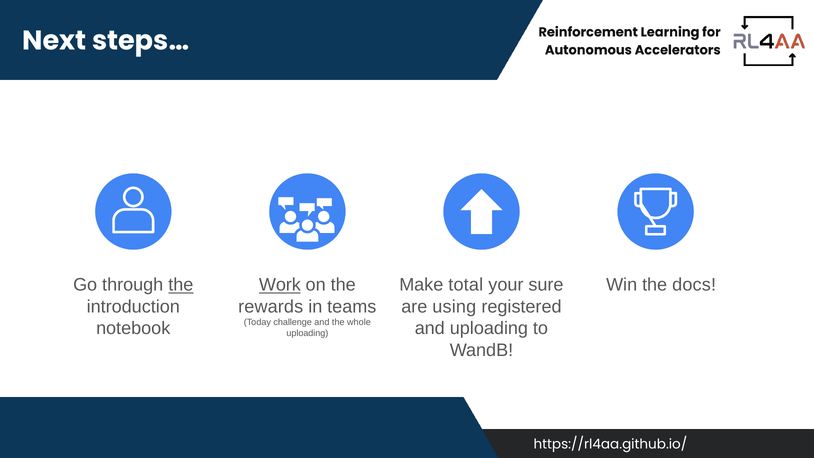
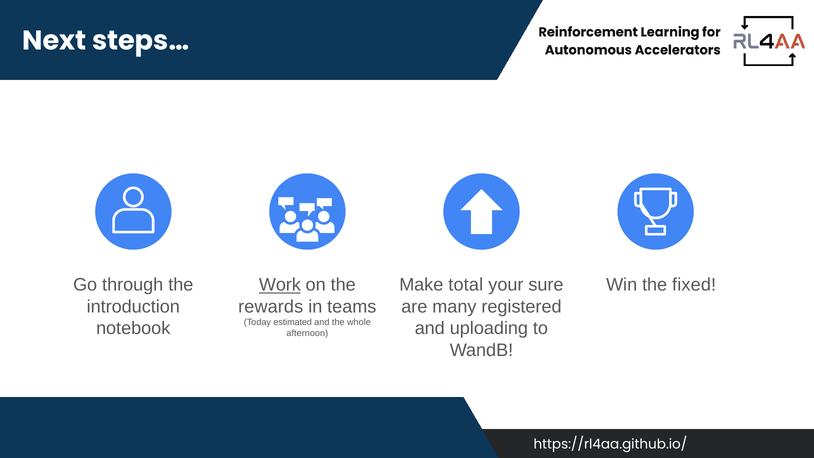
the underline: present -> none (181, 285)
docs: docs -> fixed (694, 285)
using: using -> many (454, 307)
challenge: challenge -> estimated (293, 322)
uploading: uploading -> afternoon (307, 333)
